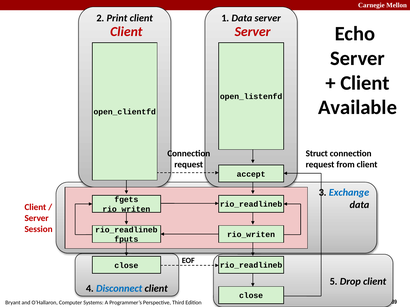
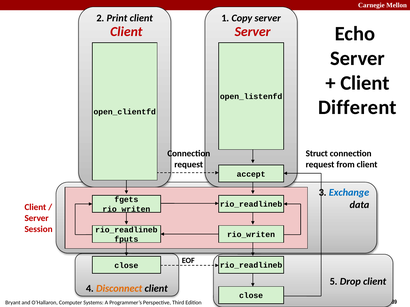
1 Data: Data -> Copy (242, 18)
Available: Available -> Different (357, 108)
Disconnect colour: blue -> orange (119, 289)
